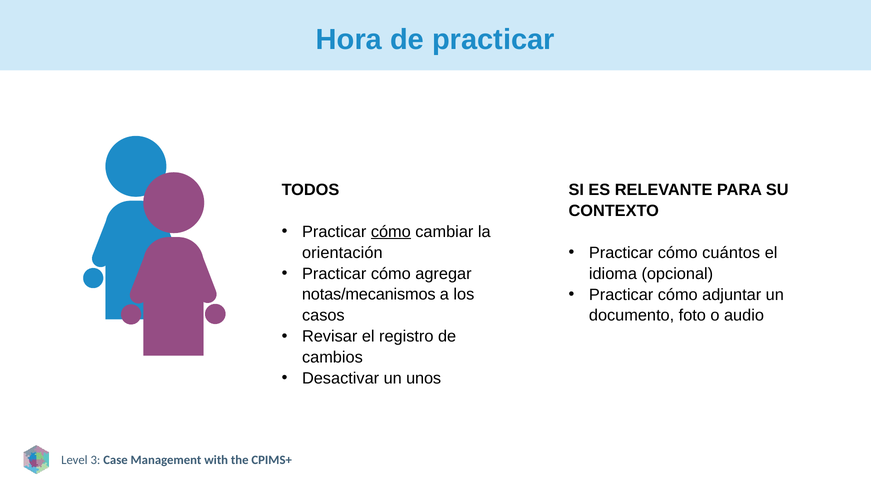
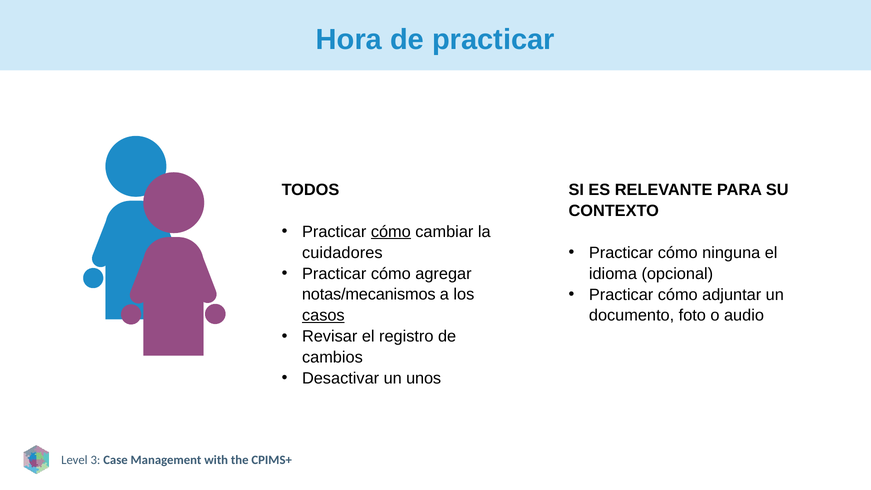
cuántos: cuántos -> ninguna (731, 253)
orientación: orientación -> cuidadores (342, 253)
casos underline: none -> present (323, 316)
